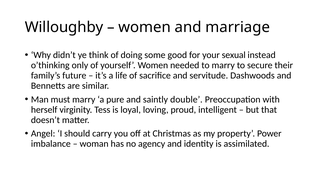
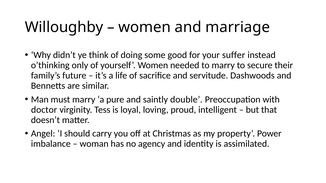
sexual: sexual -> suffer (234, 55)
herself: herself -> doctor (44, 110)
